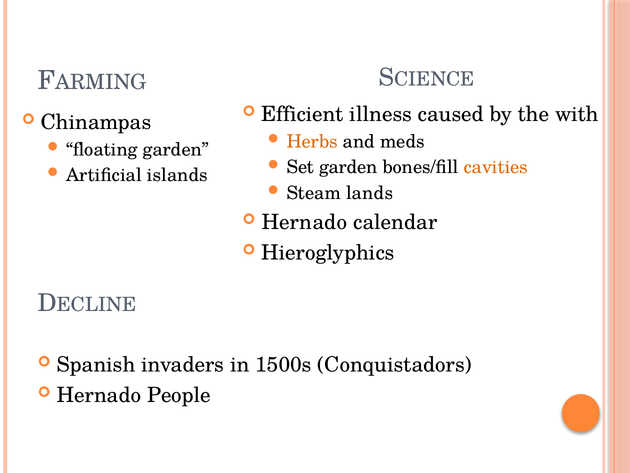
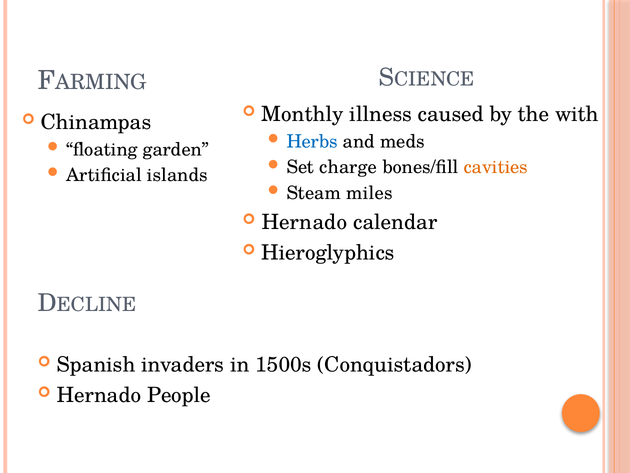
Efficient: Efficient -> Monthly (302, 114)
Herbs colour: orange -> blue (312, 141)
Set garden: garden -> charge (348, 167)
lands: lands -> miles (370, 193)
